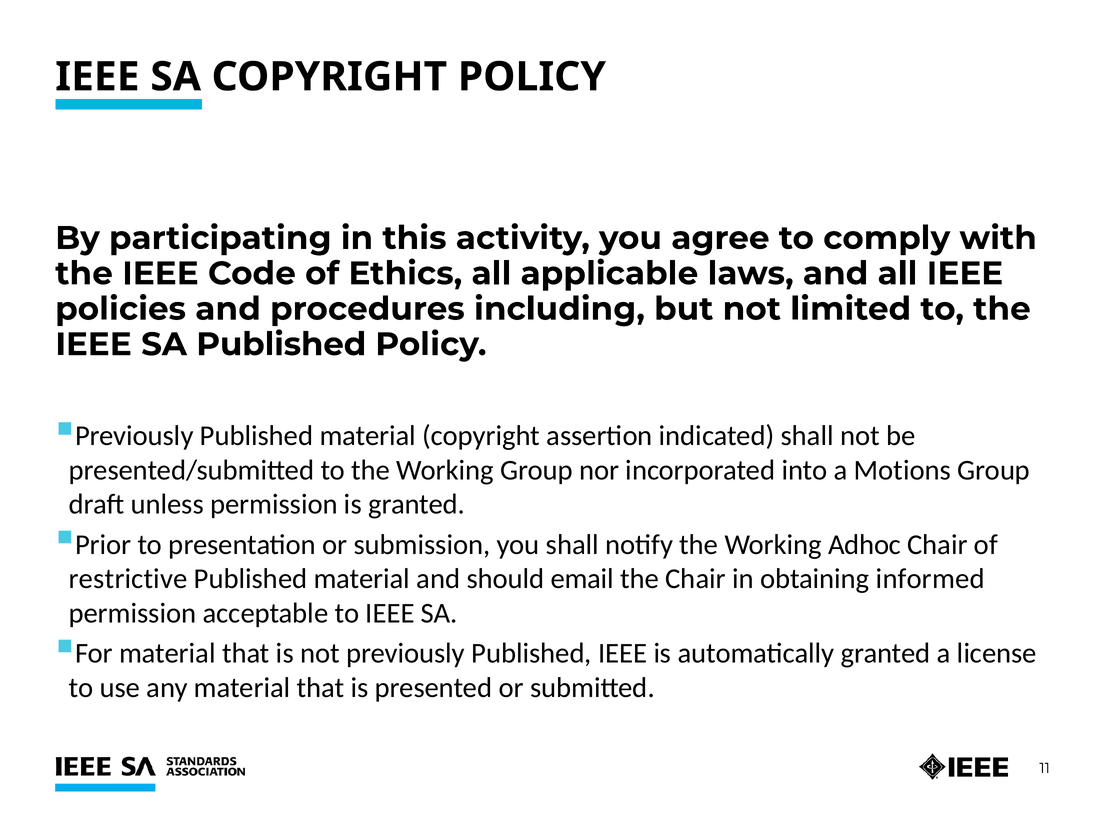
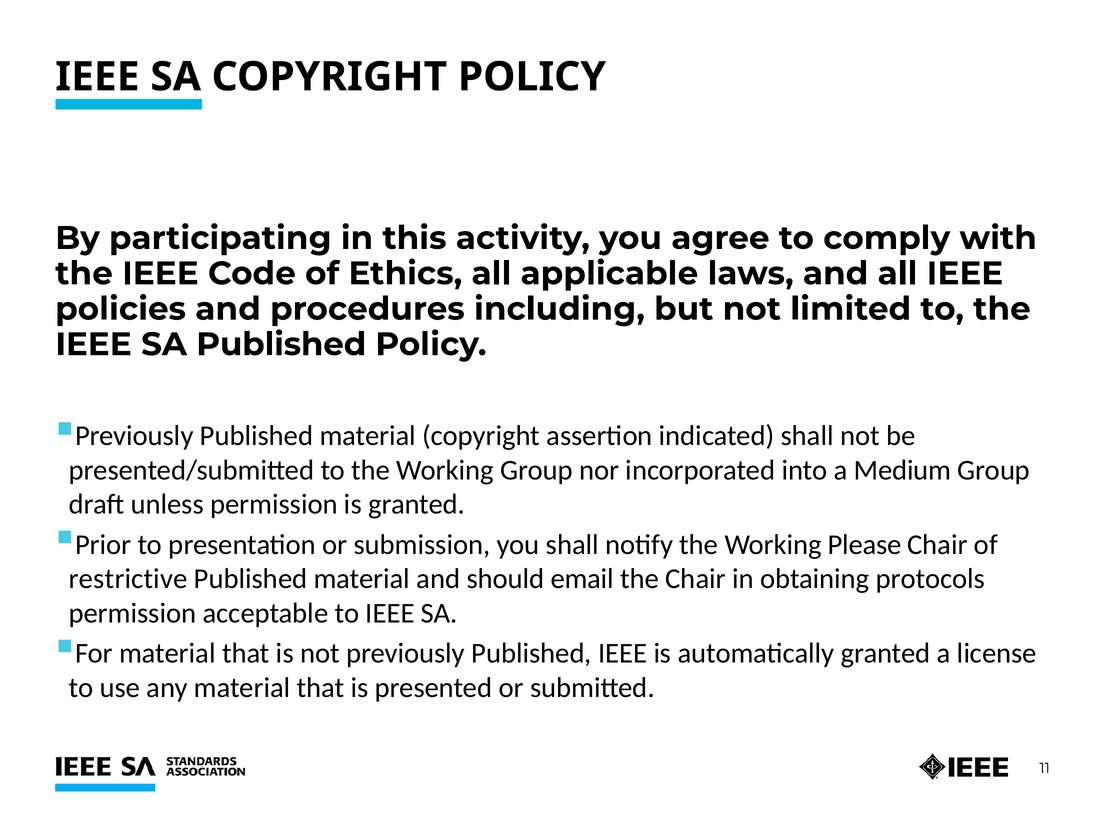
Motions: Motions -> Medium (903, 471)
Adhoc: Adhoc -> Please (865, 545)
informed: informed -> protocols (930, 579)
